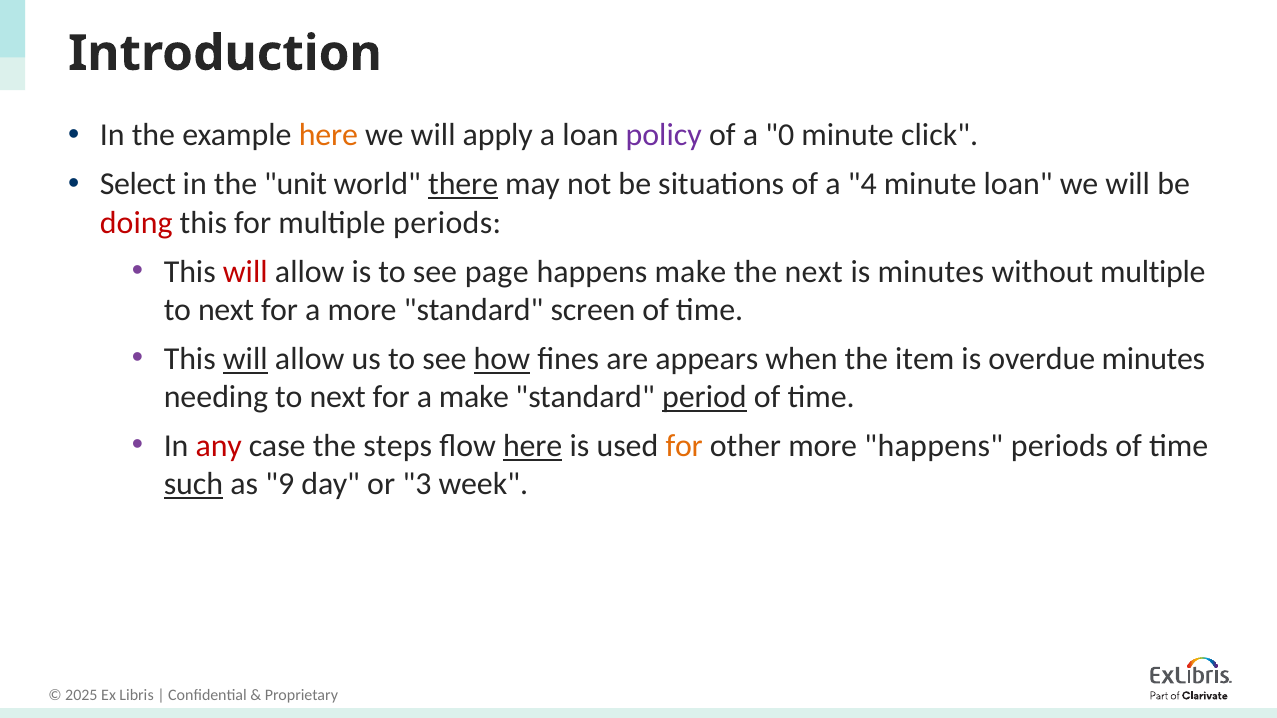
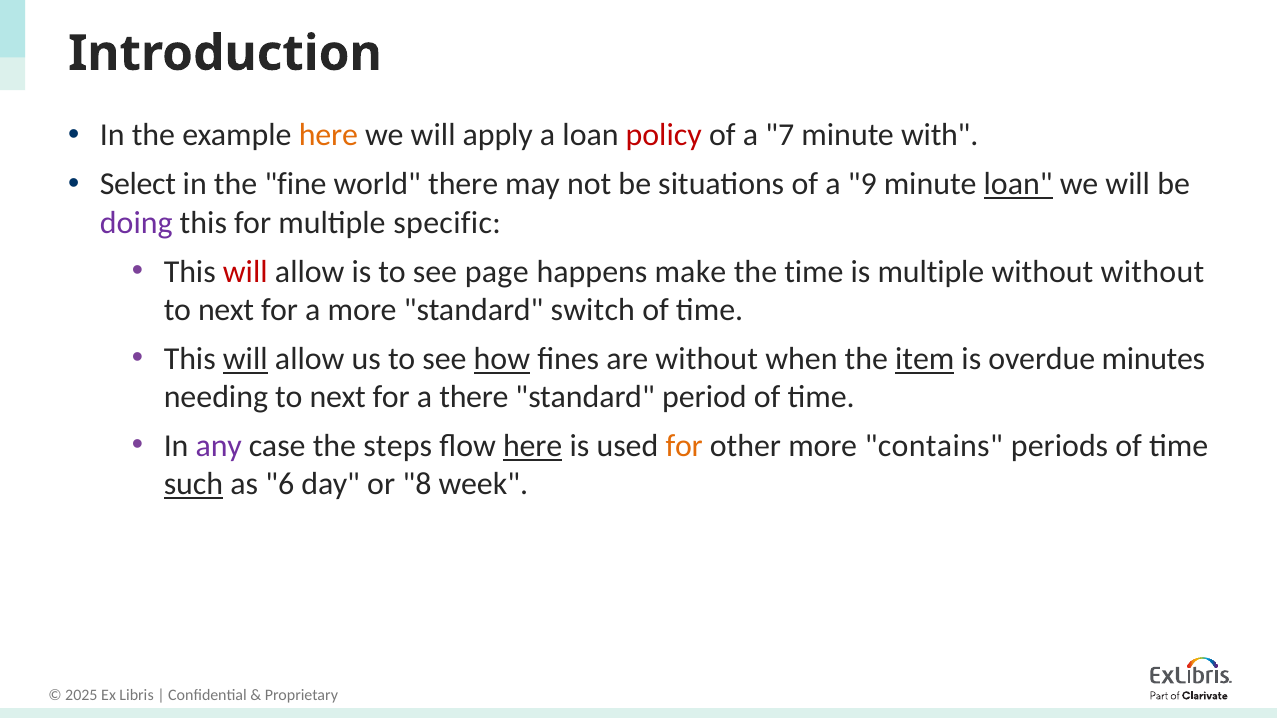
policy colour: purple -> red (664, 136)
0: 0 -> 7 (780, 136)
click: click -> with (940, 136)
unit: unit -> fine (296, 184)
there underline: present -> none (463, 184)
4: 4 -> 9 (862, 184)
loan underline: none -> present (1018, 184)
doing colour: red -> purple (136, 223)
multiple periods: periods -> specific (447, 223)
the next: next -> time (814, 272)
is minutes: minutes -> multiple (931, 272)
without multiple: multiple -> without (1153, 272)
screen: screen -> switch (593, 310)
are appears: appears -> without (707, 359)
item underline: none -> present (925, 359)
a make: make -> there (474, 397)
period underline: present -> none (704, 397)
any colour: red -> purple (219, 446)
more happens: happens -> contains (934, 446)
9: 9 -> 6 (280, 485)
3: 3 -> 8 (417, 485)
